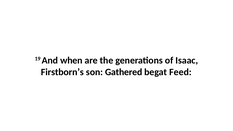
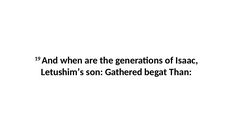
Firstborn’s: Firstborn’s -> Letushim’s (62, 72)
Feed: Feed -> Than (180, 72)
